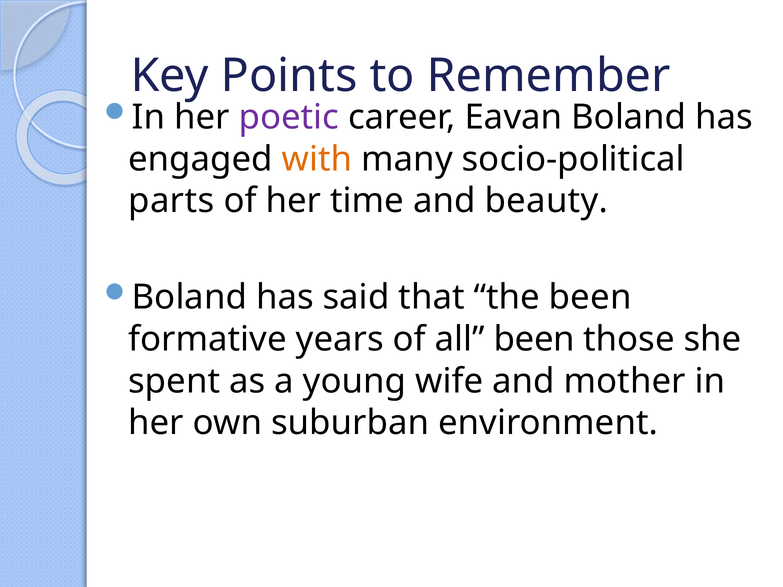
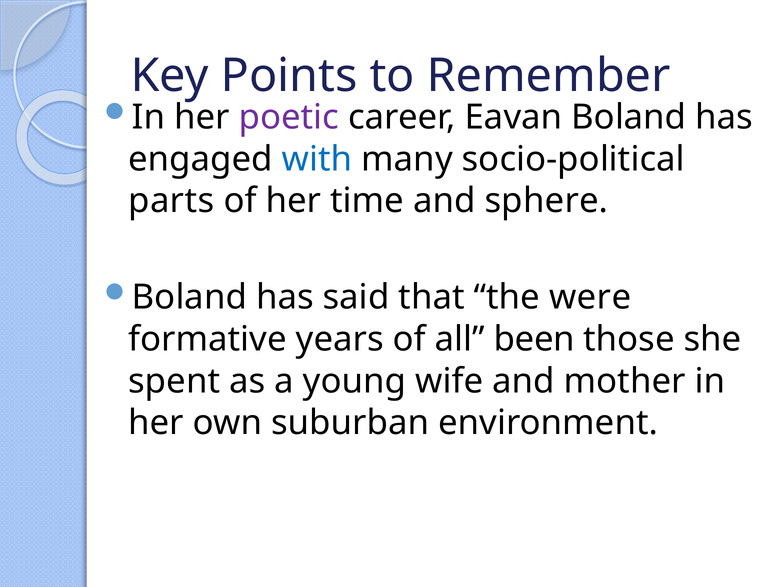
with colour: orange -> blue (317, 159)
beauty: beauty -> sphere (546, 201)
the been: been -> were (590, 298)
